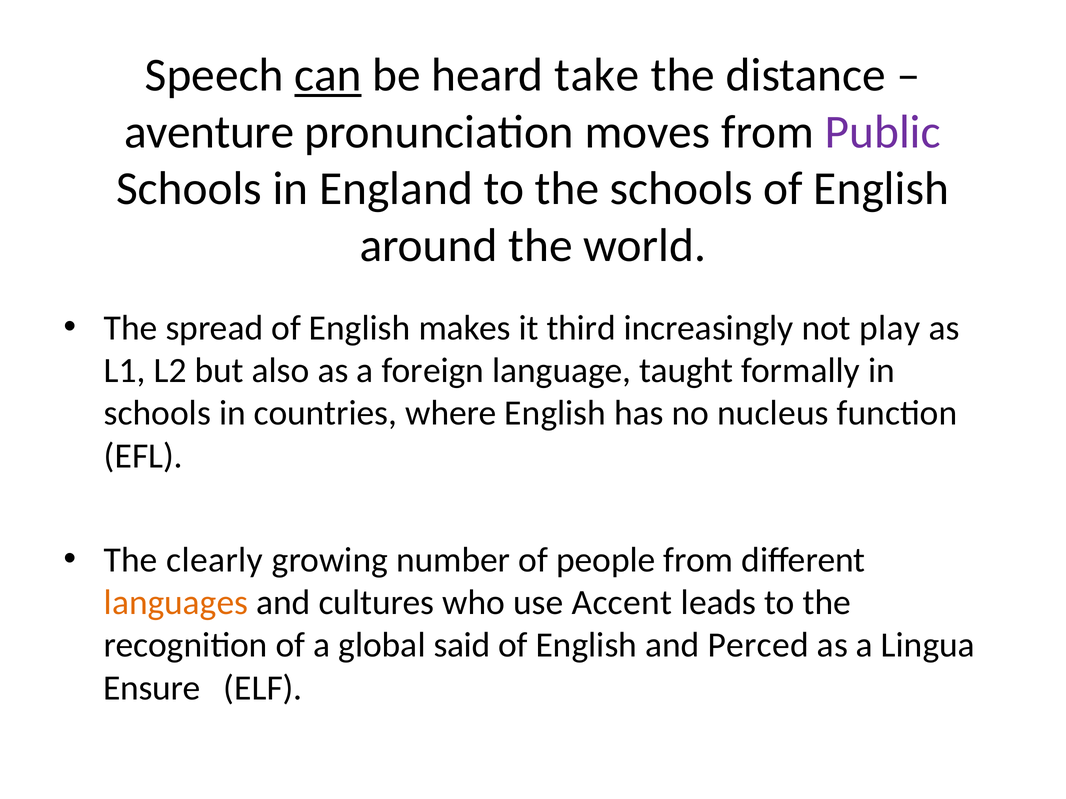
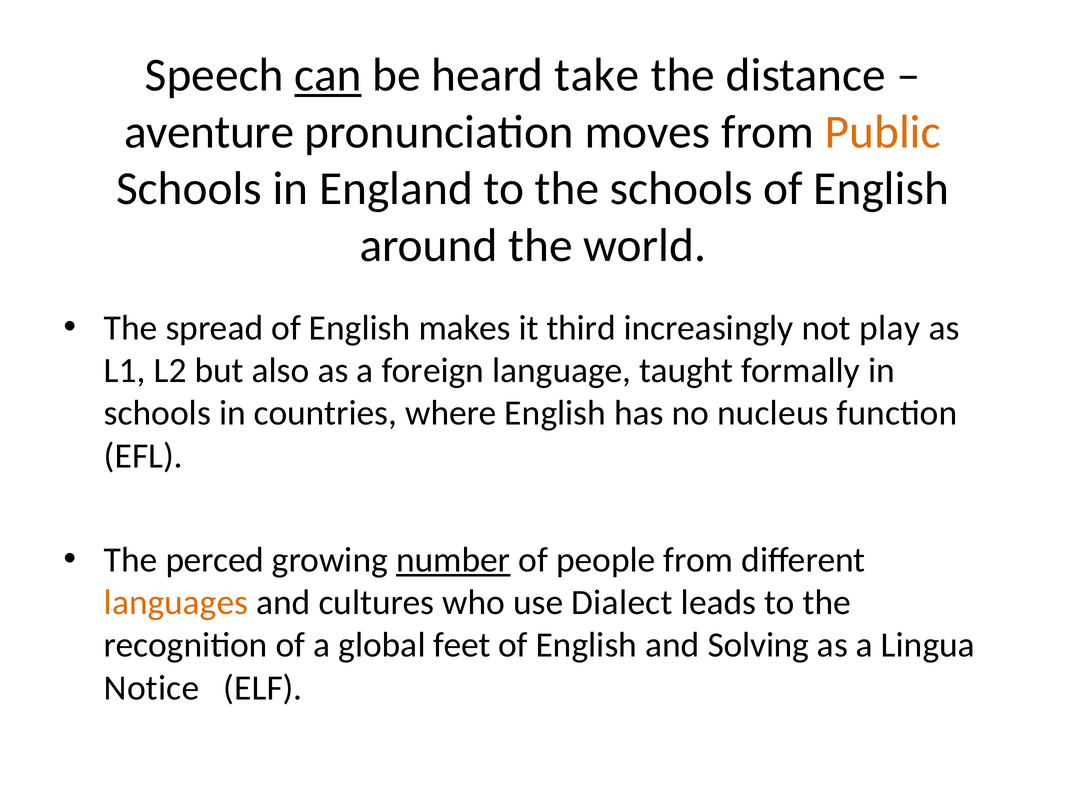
Public colour: purple -> orange (883, 132)
clearly: clearly -> perced (215, 560)
number underline: none -> present (453, 560)
Accent: Accent -> Dialect (622, 603)
said: said -> feet (462, 646)
Perced: Perced -> Solving (758, 646)
Ensure: Ensure -> Notice (152, 688)
